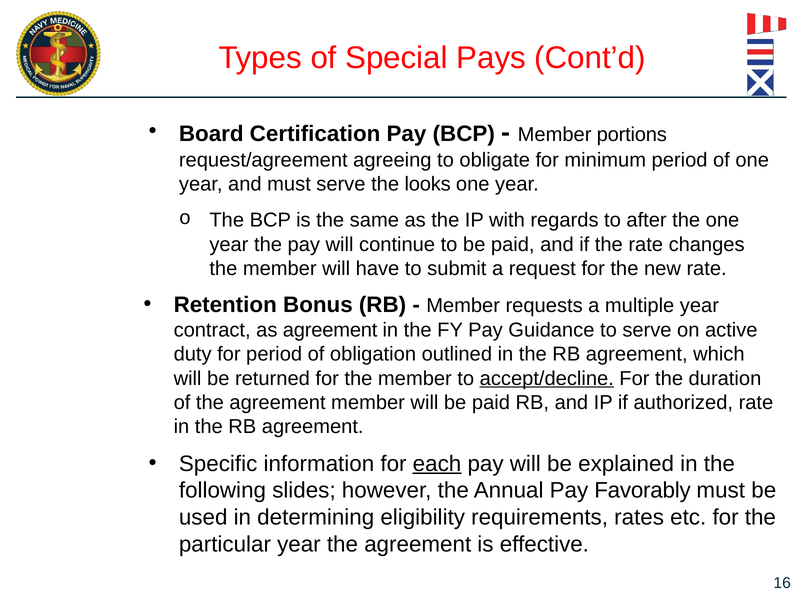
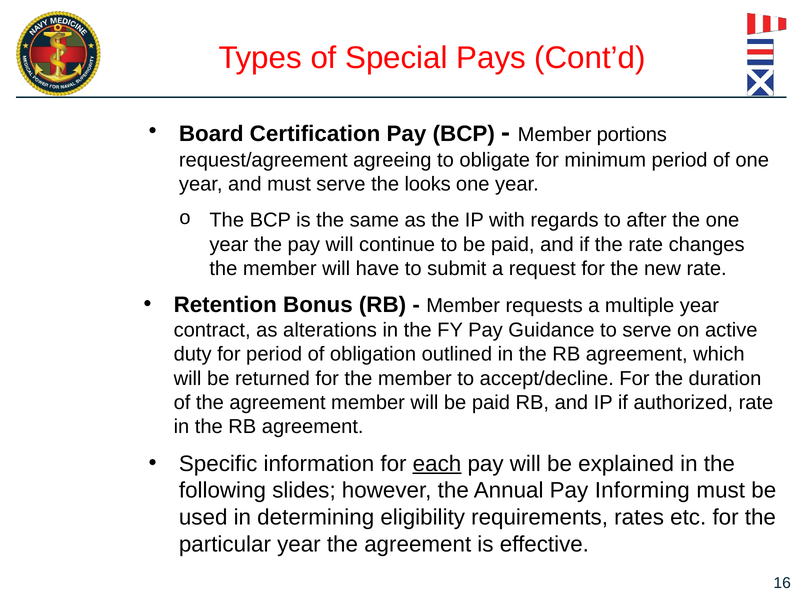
as agreement: agreement -> alterations (330, 330)
accept/decline underline: present -> none (547, 378)
Favorably: Favorably -> Informing (642, 490)
